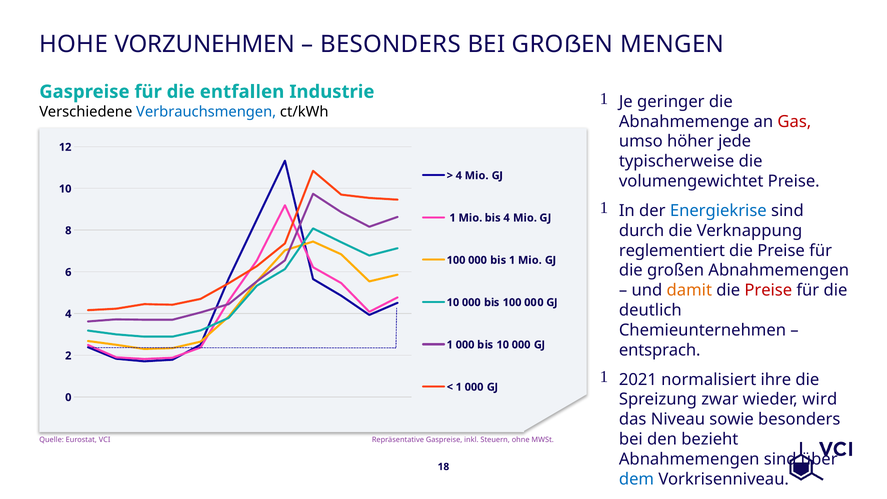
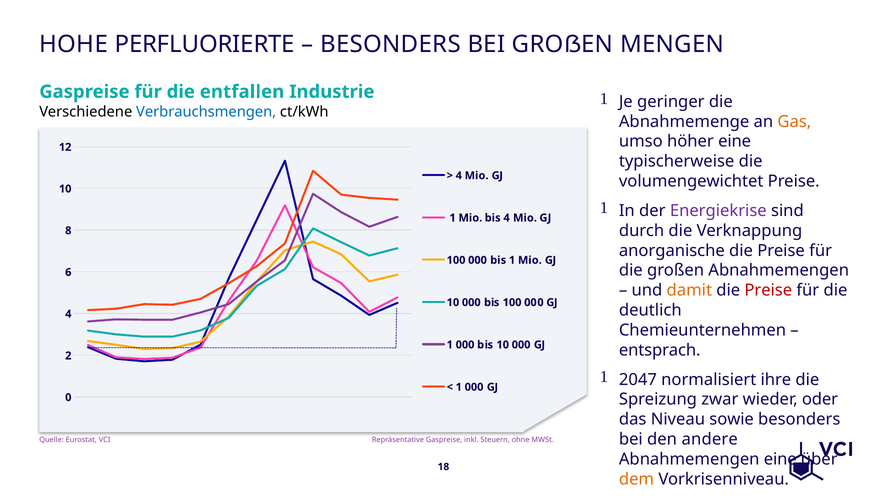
VORZUNEHMEN: VORZUNEHMEN -> PERFLUORIERTE (205, 45)
Gas colour: red -> orange (794, 122)
höher jede: jede -> eine (735, 141)
Energiekrise colour: blue -> purple (718, 211)
reglementiert: reglementiert -> anorganische (672, 250)
2021: 2021 -> 2047 (638, 379)
wird: wird -> oder (820, 399)
bezieht: bezieht -> andere (710, 439)
Abnahmemengen sind: sind -> eine (780, 459)
dem colour: blue -> orange (636, 479)
